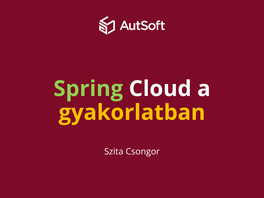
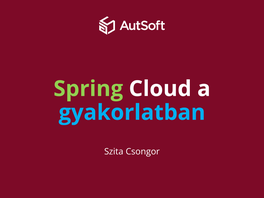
gyakorlatban colour: yellow -> light blue (132, 113)
